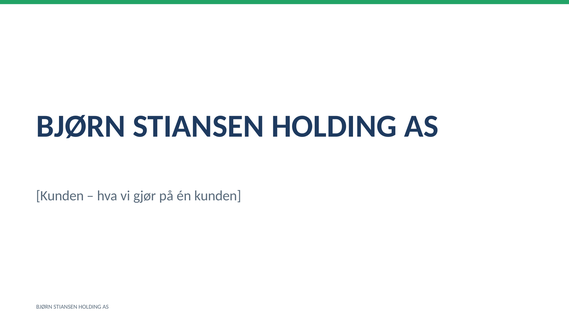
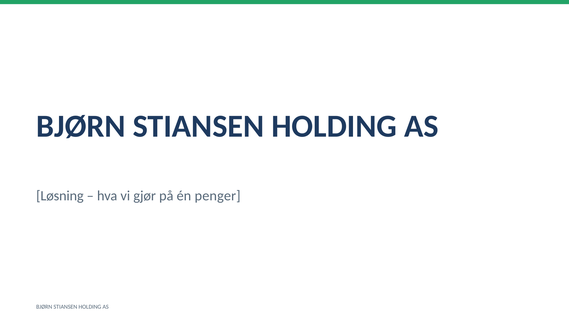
Kunden: Kunden -> Løsning (60, 196)
én kunden: kunden -> penger (218, 196)
